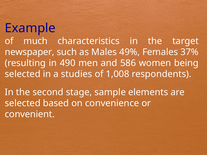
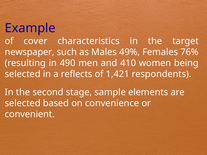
much: much -> cover (35, 41)
37%: 37% -> 76% (190, 52)
586: 586 -> 410 (128, 63)
studies: studies -> reflects (77, 74)
1,008: 1,008 -> 1,421 (118, 74)
